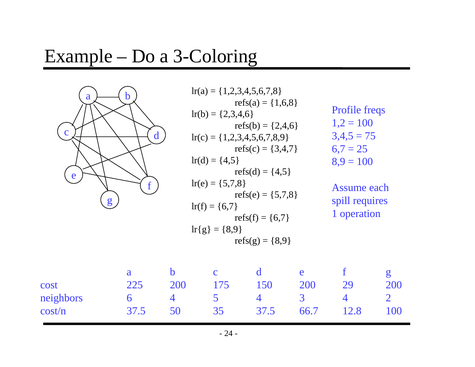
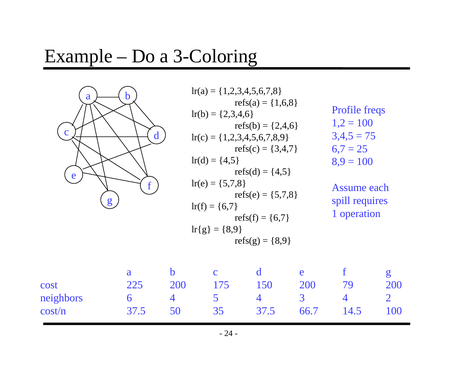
29: 29 -> 79 (348, 285)
12.8: 12.8 -> 14.5 (352, 311)
